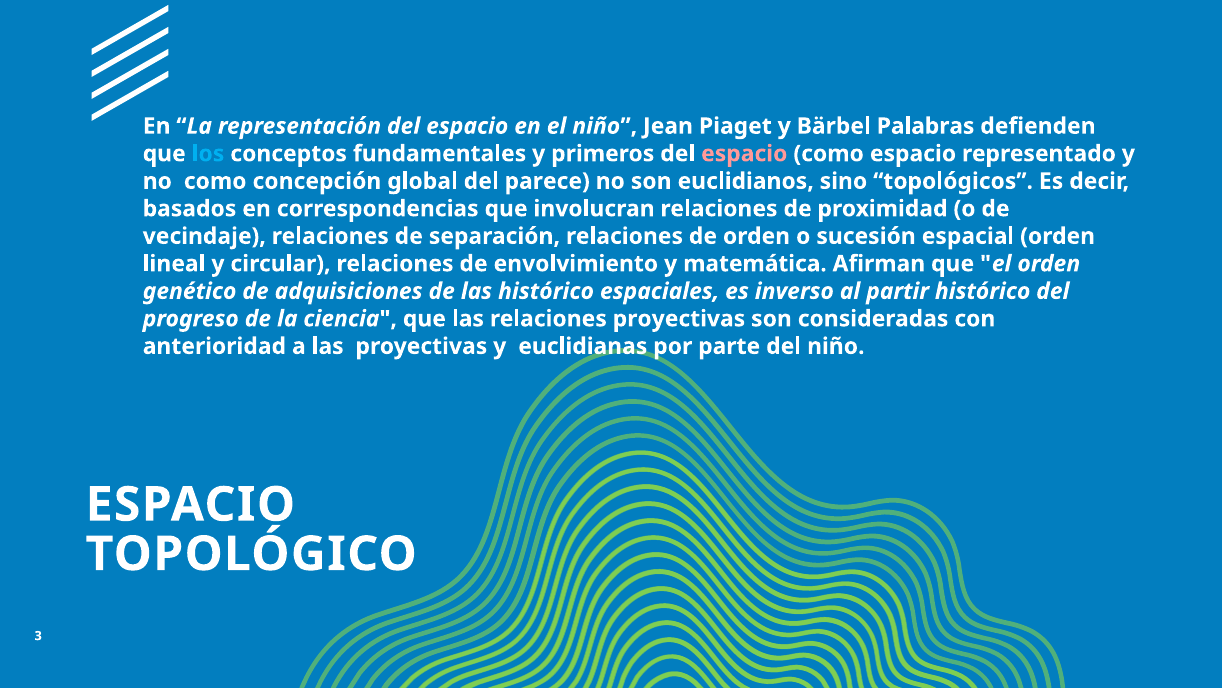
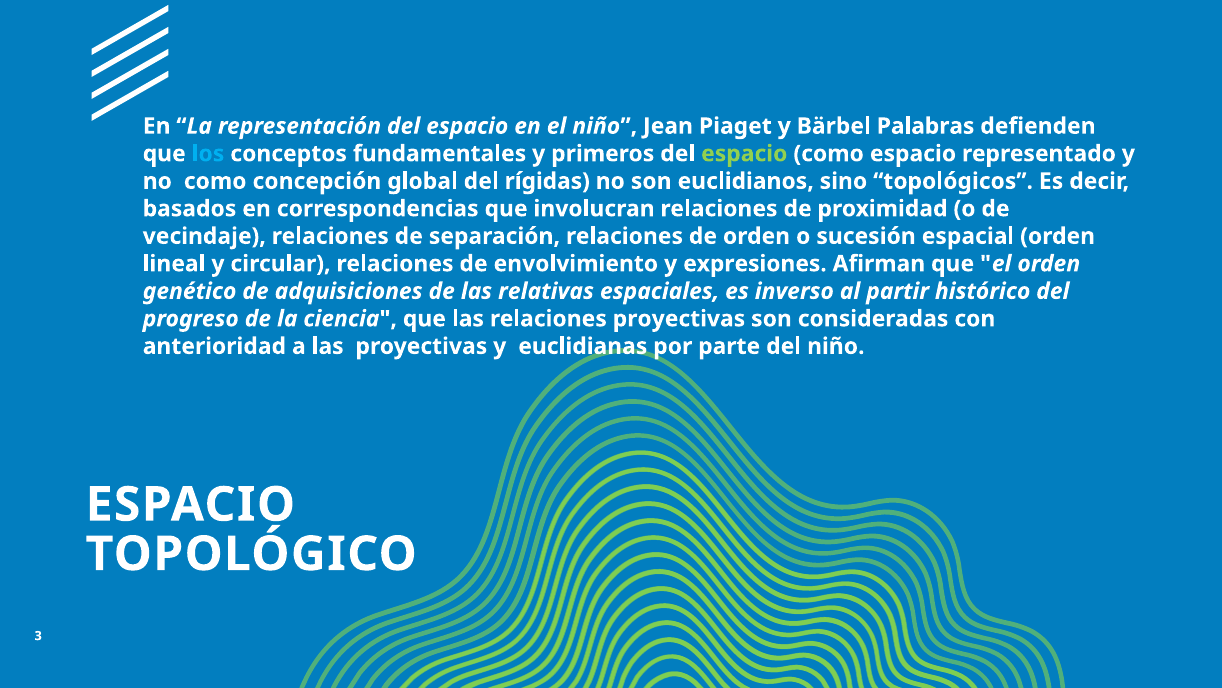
espacio colour: pink -> light green (744, 154)
parece: parece -> rígidas (547, 181)
matemática: matemática -> expresiones (755, 264)
las histórico: histórico -> relativas (546, 291)
